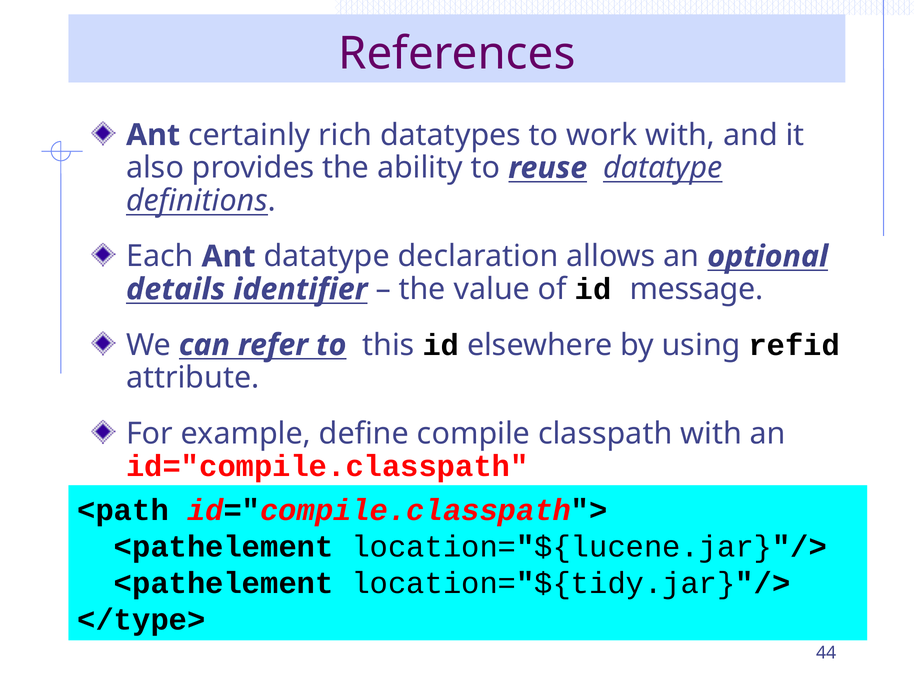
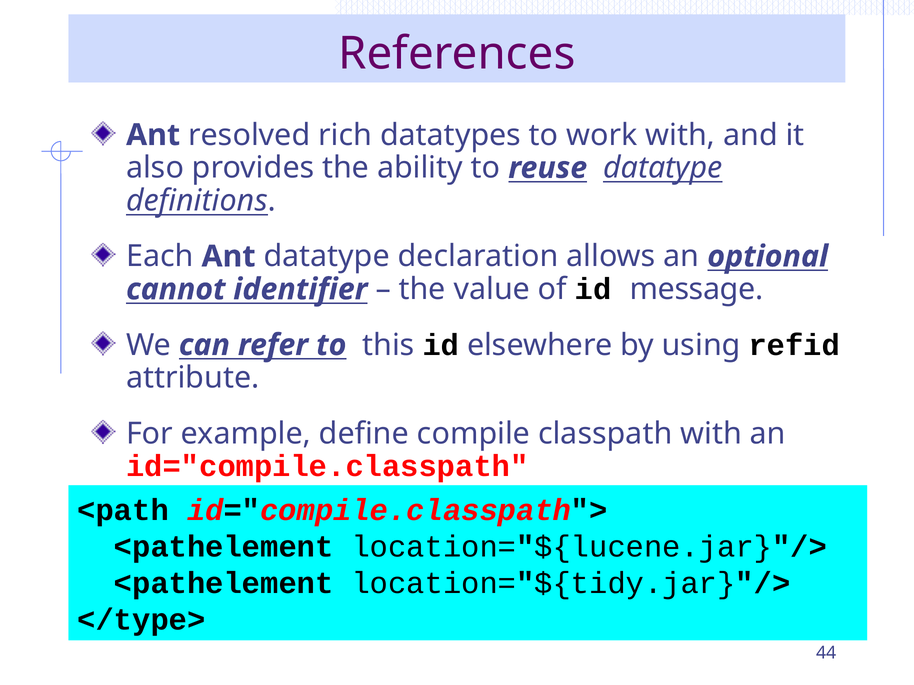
certainly: certainly -> resolved (249, 135)
details: details -> cannot (176, 290)
